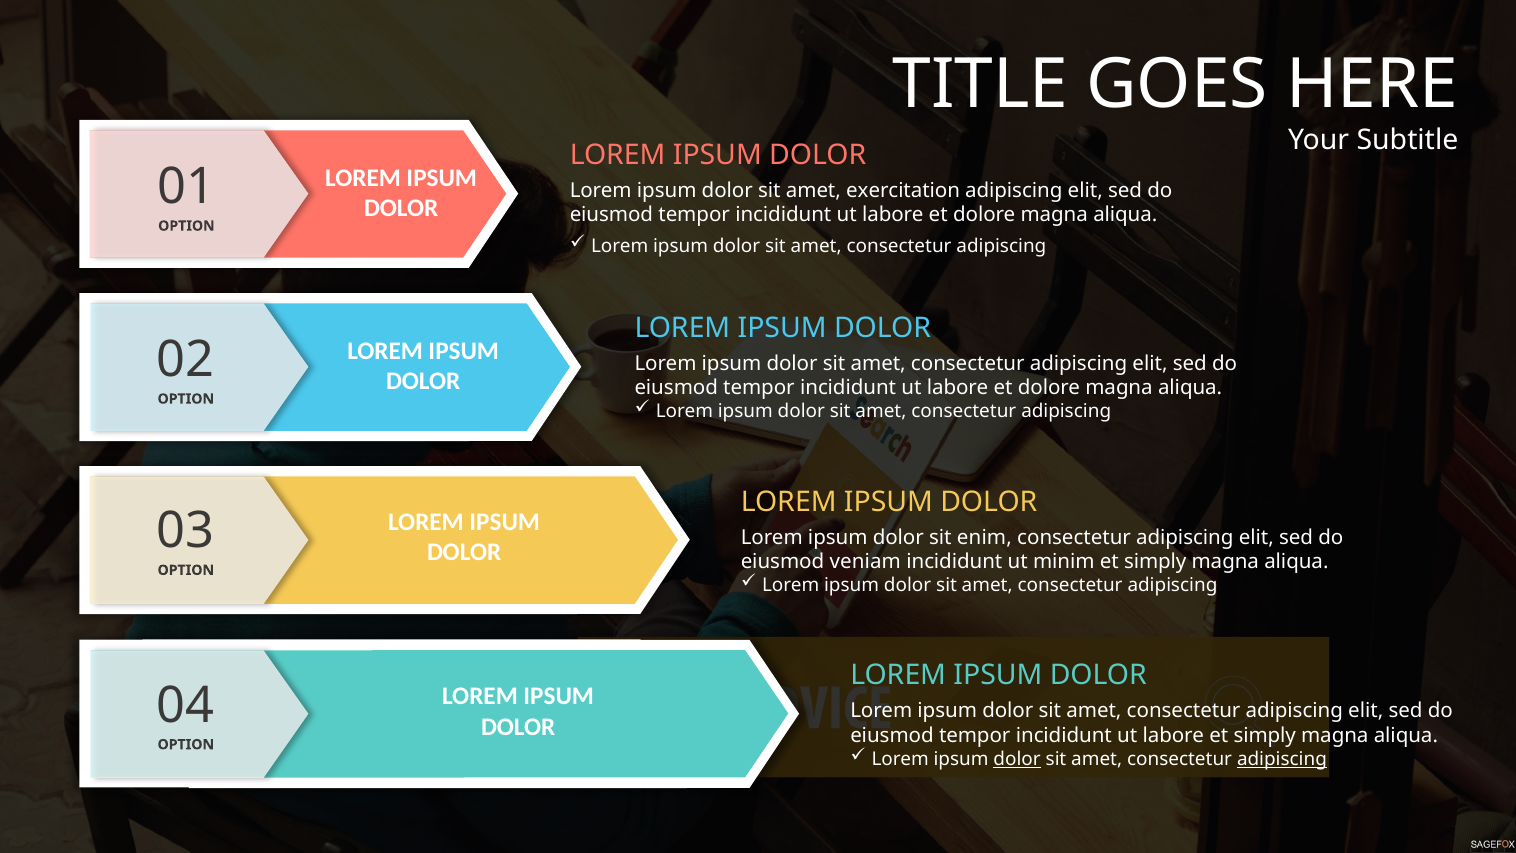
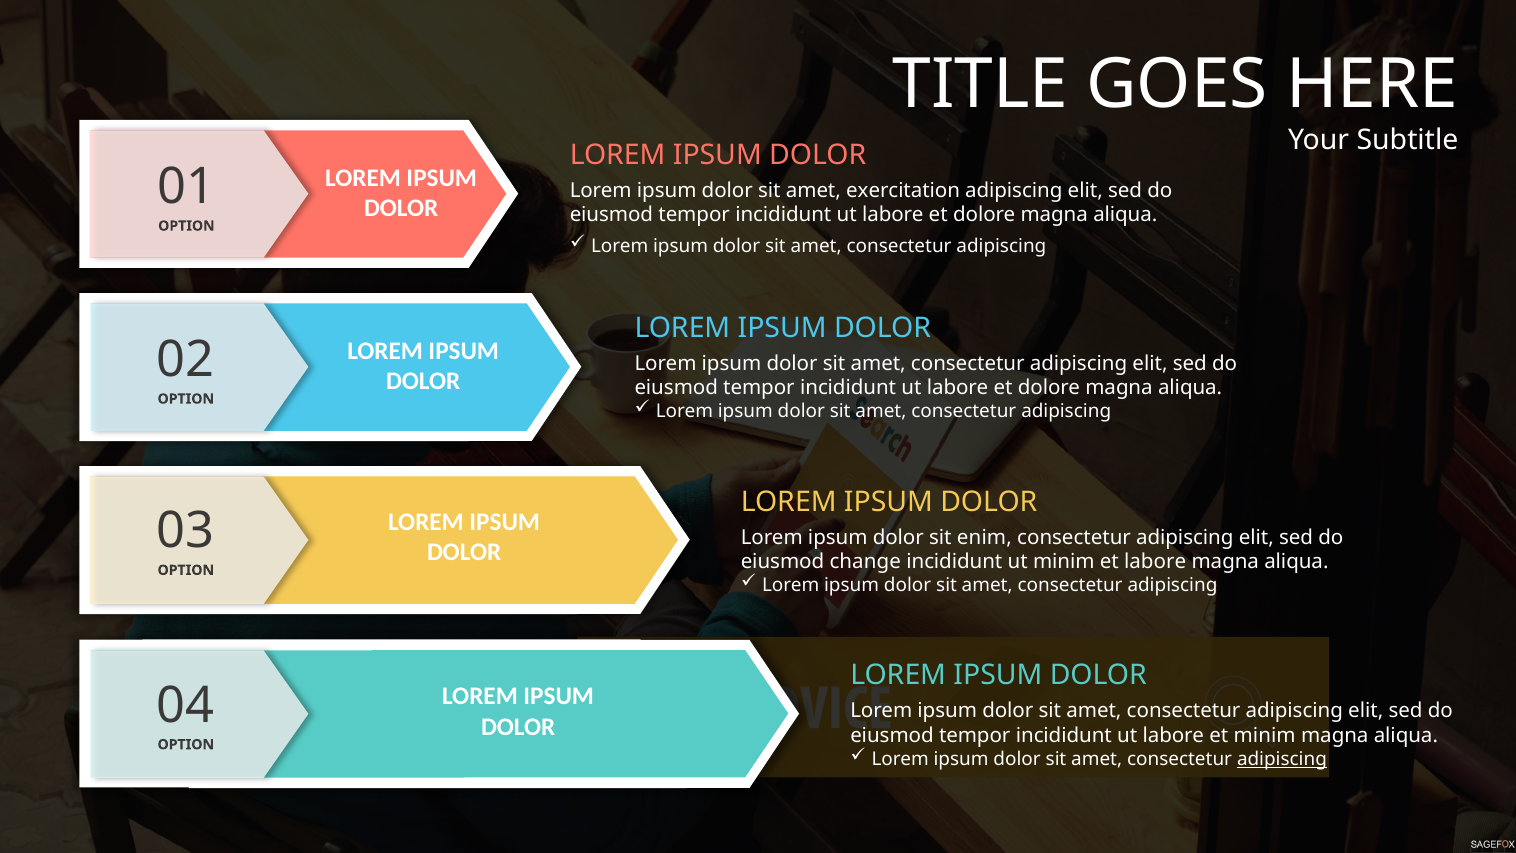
veniam: veniam -> change (865, 562)
simply: simply -> labore (1155, 562)
labore et simply: simply -> minim (1265, 735)
dolor underline: present -> none (1017, 759)
